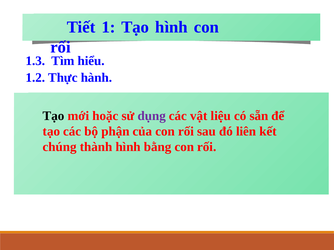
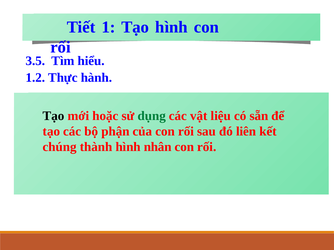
1.3: 1.3 -> 3.5 (35, 61)
dụng colour: purple -> green (152, 116)
bằng: bằng -> nhân (158, 147)
